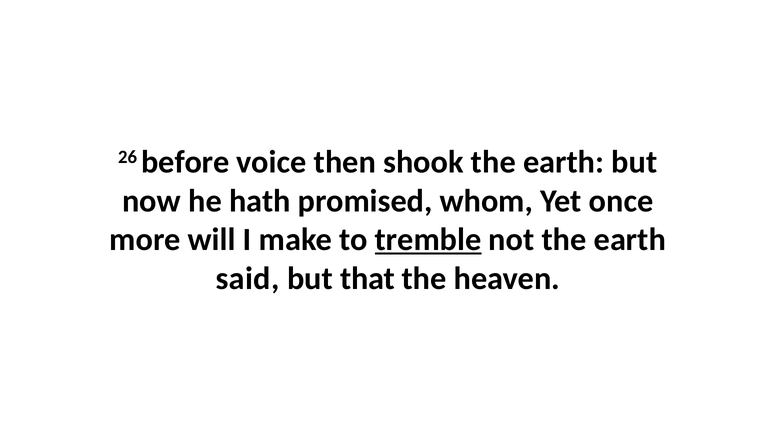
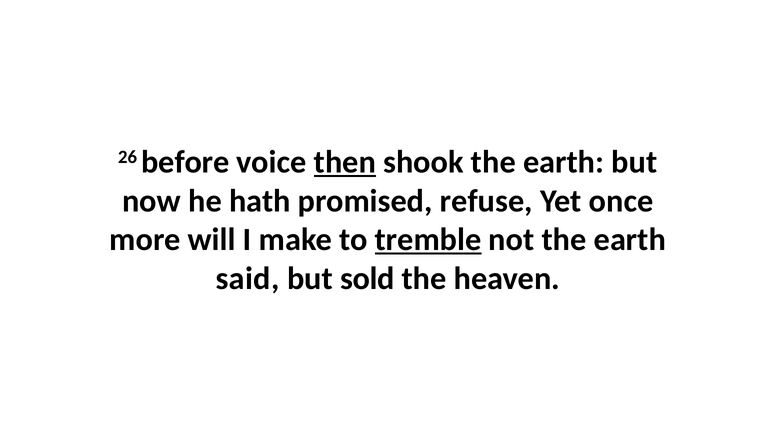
then underline: none -> present (345, 162)
whom: whom -> refuse (486, 201)
that: that -> sold (368, 279)
